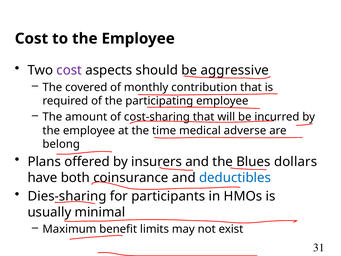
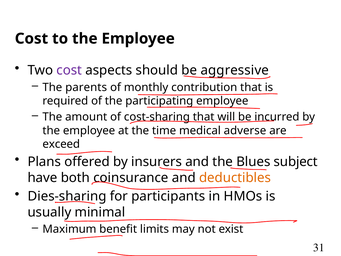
covered: covered -> parents (86, 87)
belong: belong -> exceed (61, 144)
dollars: dollars -> subject (296, 162)
deductibles colour: blue -> orange (235, 178)
